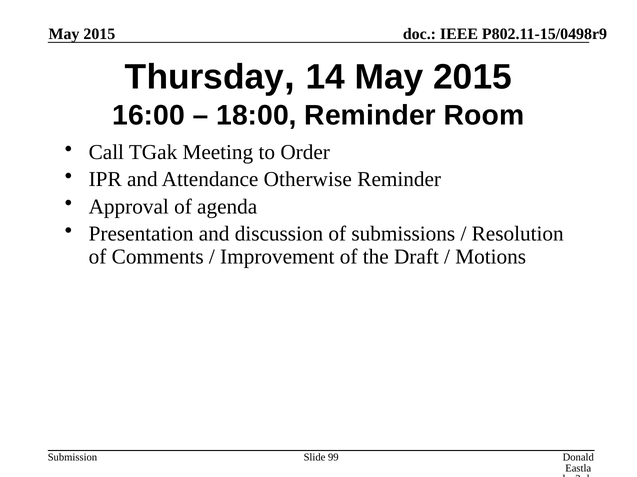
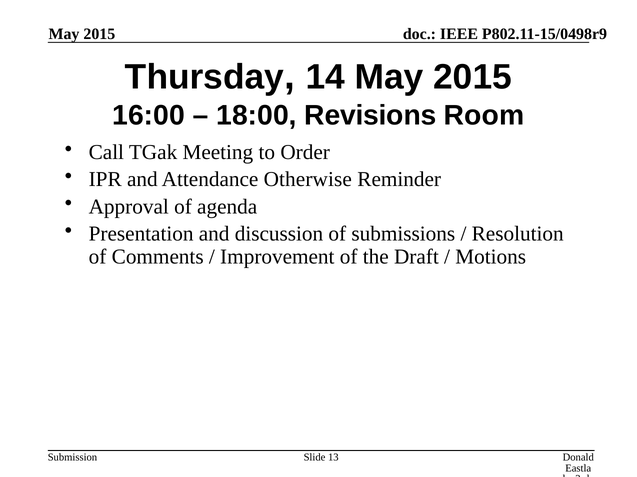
18:00 Reminder: Reminder -> Revisions (370, 116)
99: 99 -> 13 (333, 458)
